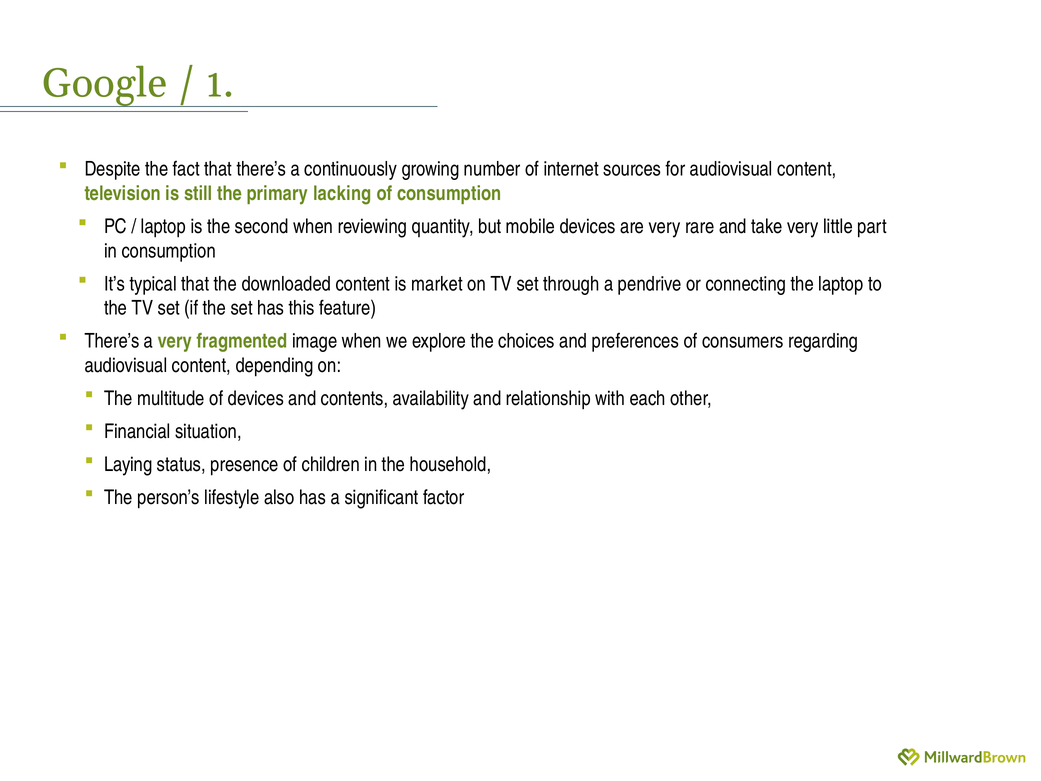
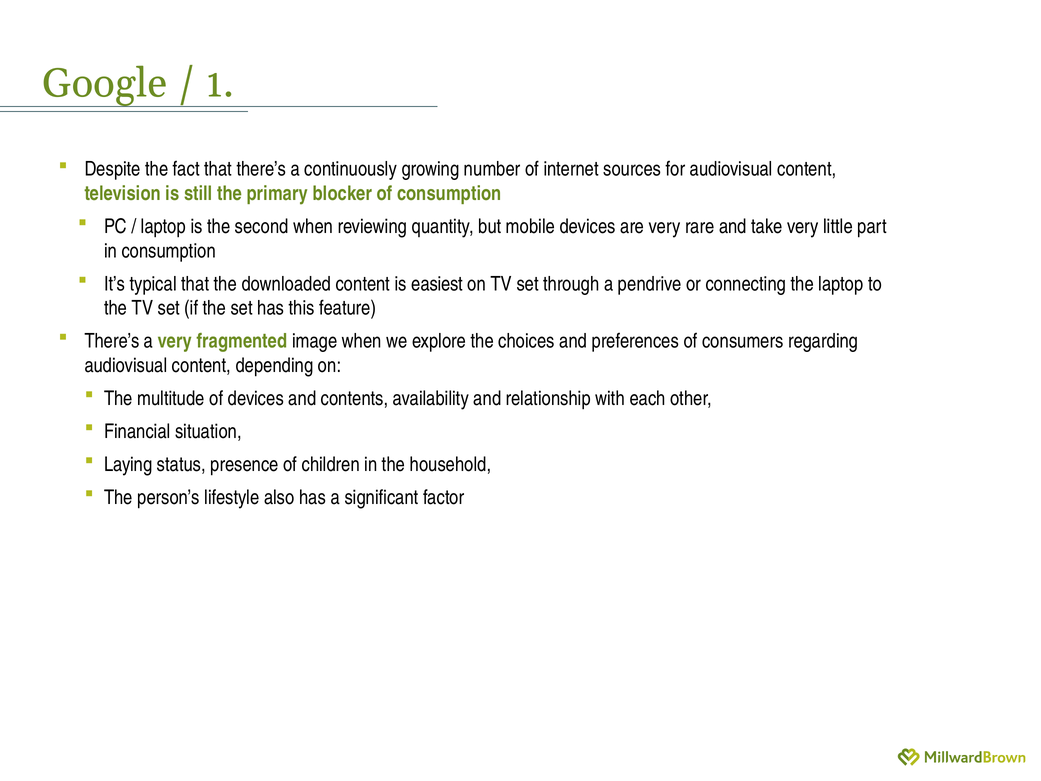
lacking: lacking -> blocker (342, 193)
market: market -> easiest (437, 284)
